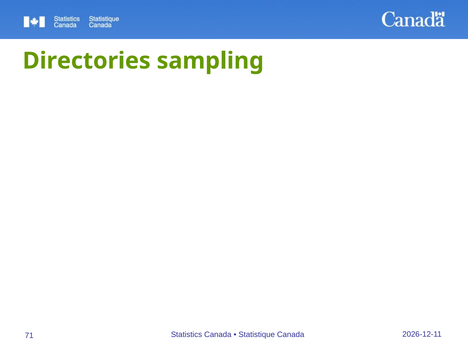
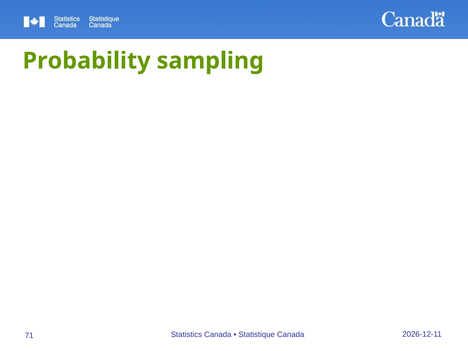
Directories: Directories -> Probability (87, 61)
